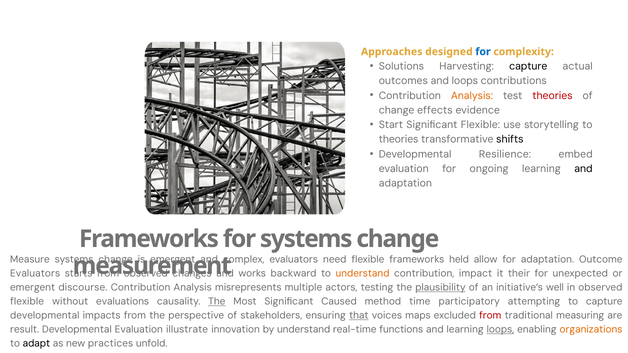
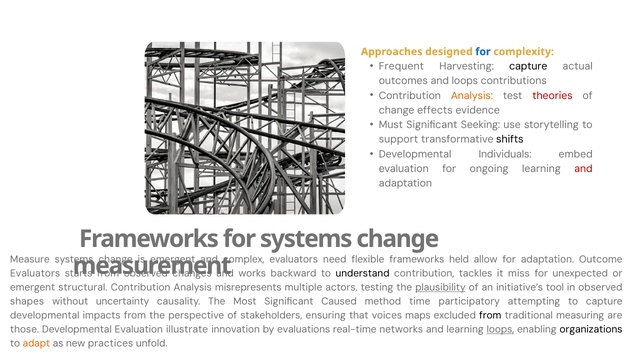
Solutions: Solutions -> Frequent (401, 66)
Start: Start -> Must (391, 125)
Significant Flexible: Flexible -> Seeking (481, 125)
theories: theories -> support (398, 140)
Resilience: Resilience -> Individuals (505, 154)
and colour: black -> red (583, 169)
understand colour: orange -> black (363, 274)
impact: impact -> tackles (476, 274)
their: their -> miss (519, 274)
discourse: discourse -> structural (83, 288)
well: well -> tool (555, 288)
flexible: flexible -> shapes (27, 302)
evaluations: evaluations -> uncertainty (123, 302)
The underline: present -> none (217, 302)
that underline: present -> none (359, 316)
from colour: red -> black (490, 316)
result: result -> those (25, 330)
by understand: understand -> evaluations (304, 330)
functions: functions -> networks (401, 330)
organizations colour: orange -> black (591, 330)
adapt colour: black -> orange (36, 344)
